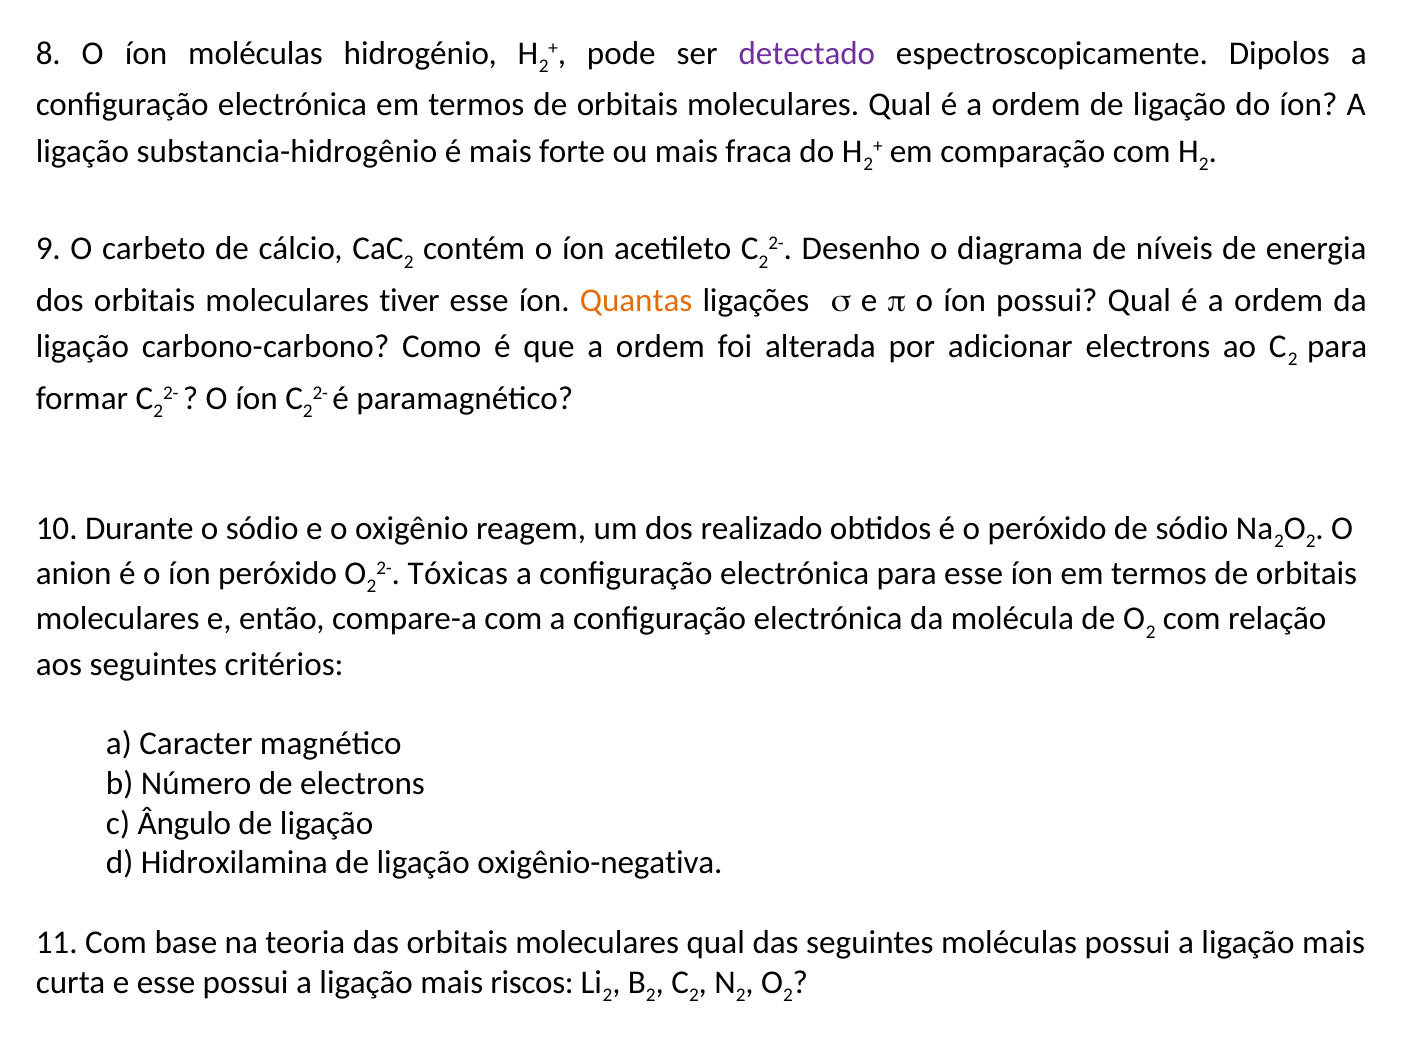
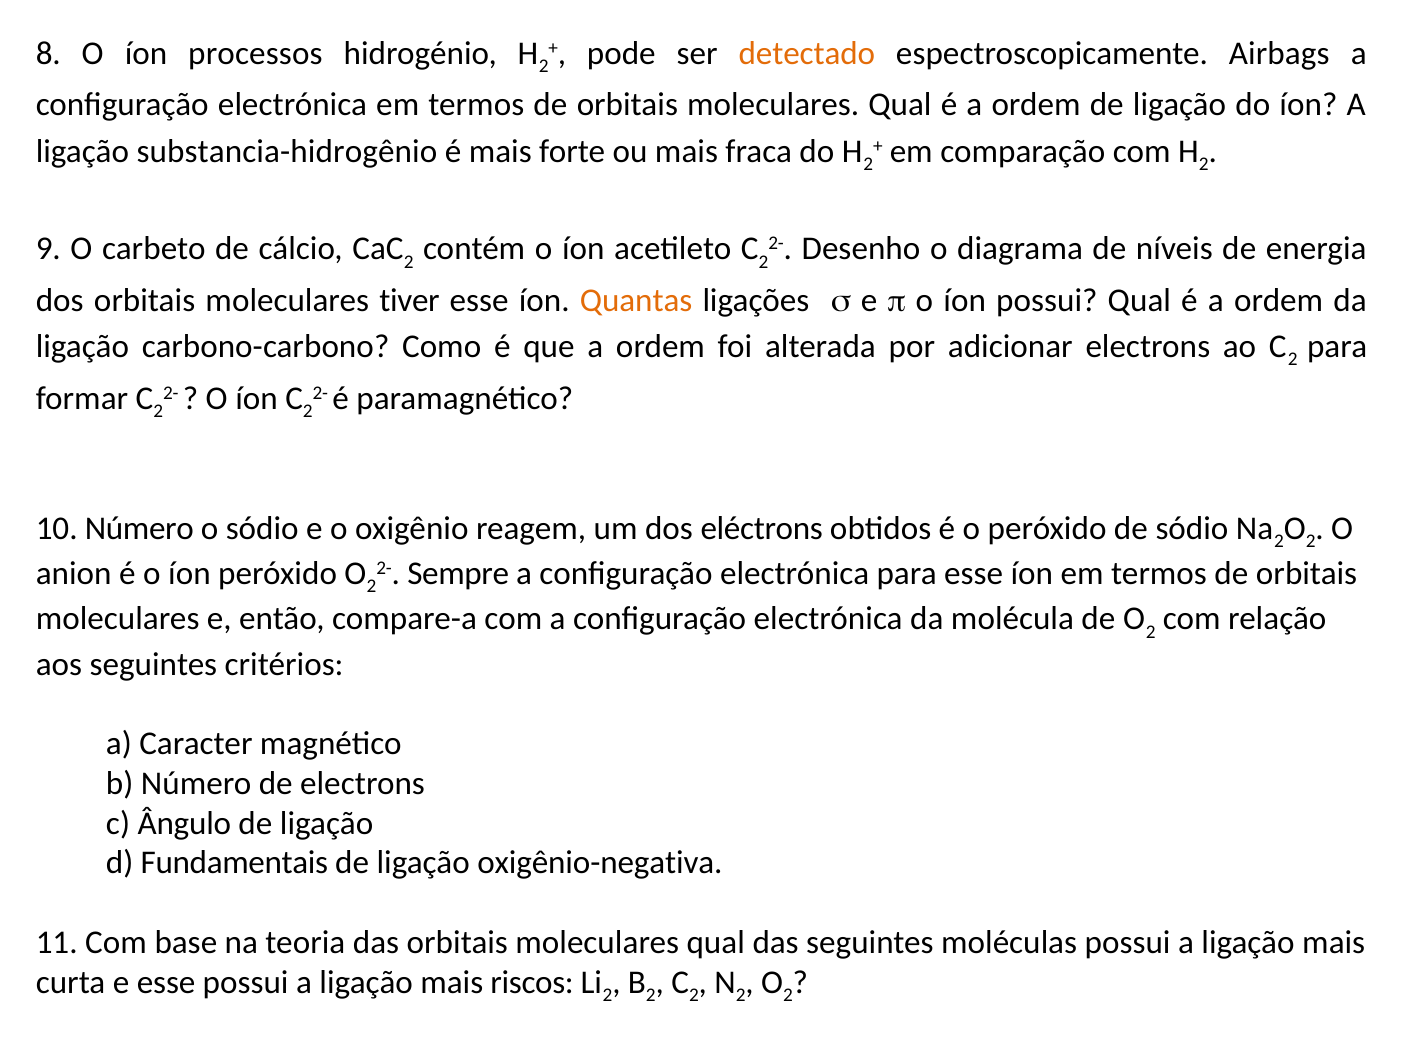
íon moléculas: moléculas -> processos (255, 54)
detectado colour: purple -> orange (807, 54)
Dipolos: Dipolos -> Airbags (1279, 54)
10 Durante: Durante -> Número (139, 529)
realizado: realizado -> eléctrons (762, 529)
Tóxicas: Tóxicas -> Sempre (458, 574)
Hidroxilamina: Hidroxilamina -> Fundamentais (234, 863)
